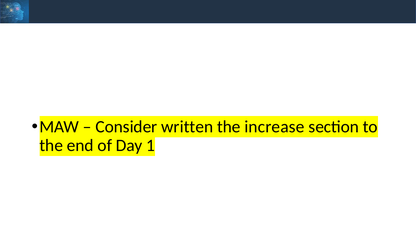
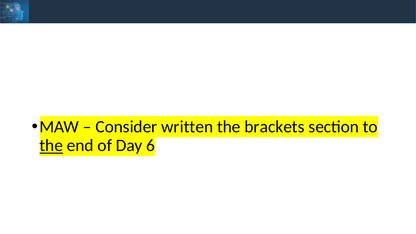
increase: increase -> brackets (275, 127)
the underline: none -> present (51, 146)
1: 1 -> 6 (151, 146)
